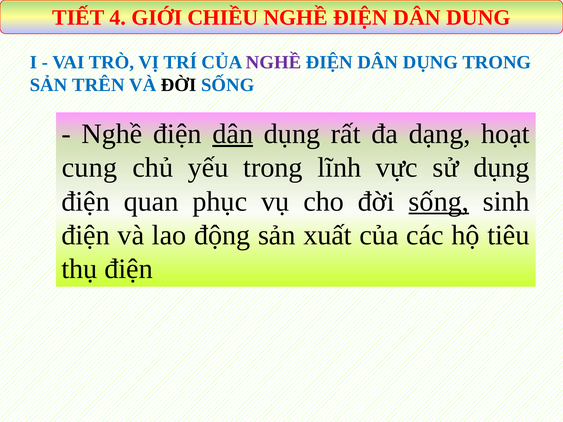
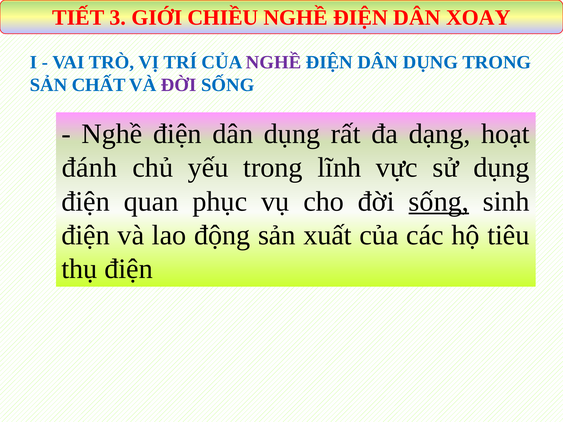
4: 4 -> 3 (118, 18)
DUNG: DUNG -> XOAY (478, 18)
TRÊN: TRÊN -> CHẤT (99, 85)
ĐỜI colour: black -> purple (179, 85)
dân underline: present -> none (233, 134)
cung: cung -> đánh (89, 168)
